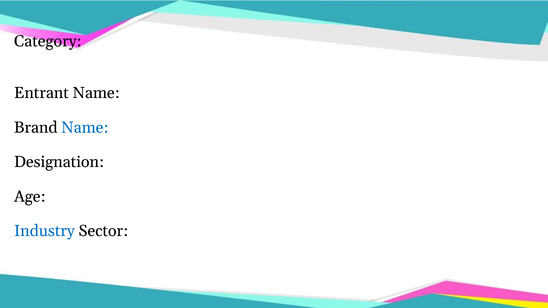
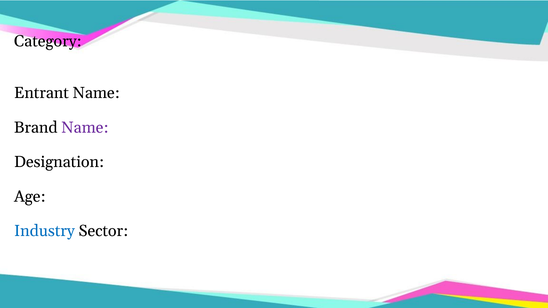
Name colour: blue -> purple (85, 128)
